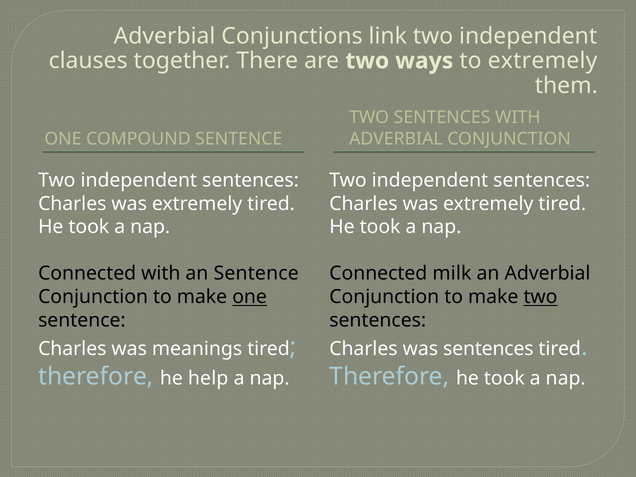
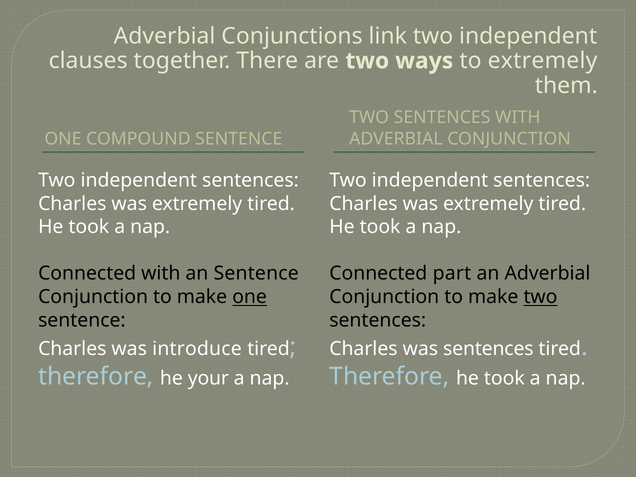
milk: milk -> part (452, 274)
meanings: meanings -> introduce (197, 349)
help: help -> your (208, 378)
